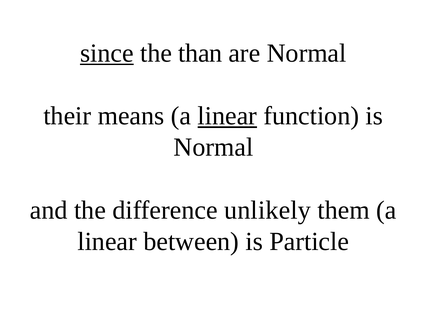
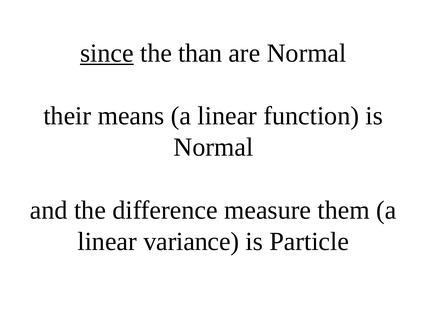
linear underline: present -> none (227, 116)
unlikely: unlikely -> measure (268, 210)
between: between -> variance (191, 241)
